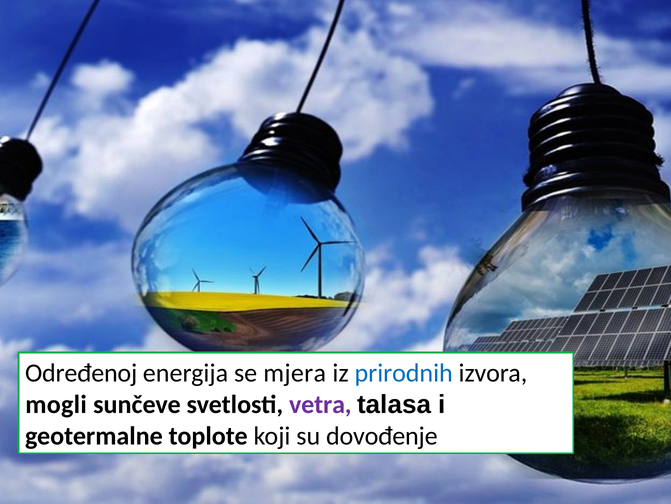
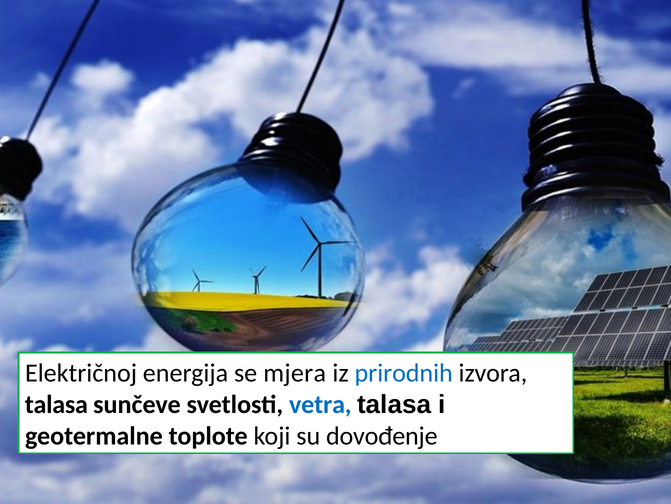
Određenoj: Određenoj -> Električnoj (81, 373)
mogli: mogli -> talasa (56, 404)
vetra colour: purple -> blue (320, 404)
